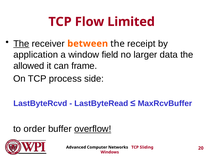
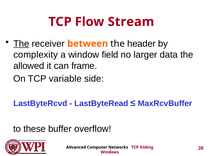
Limited: Limited -> Stream (131, 22)
receipt: receipt -> header (142, 44)
application: application -> complexity (36, 55)
process: process -> variable (65, 79)
order: order -> these (35, 129)
overflow underline: present -> none (93, 129)
